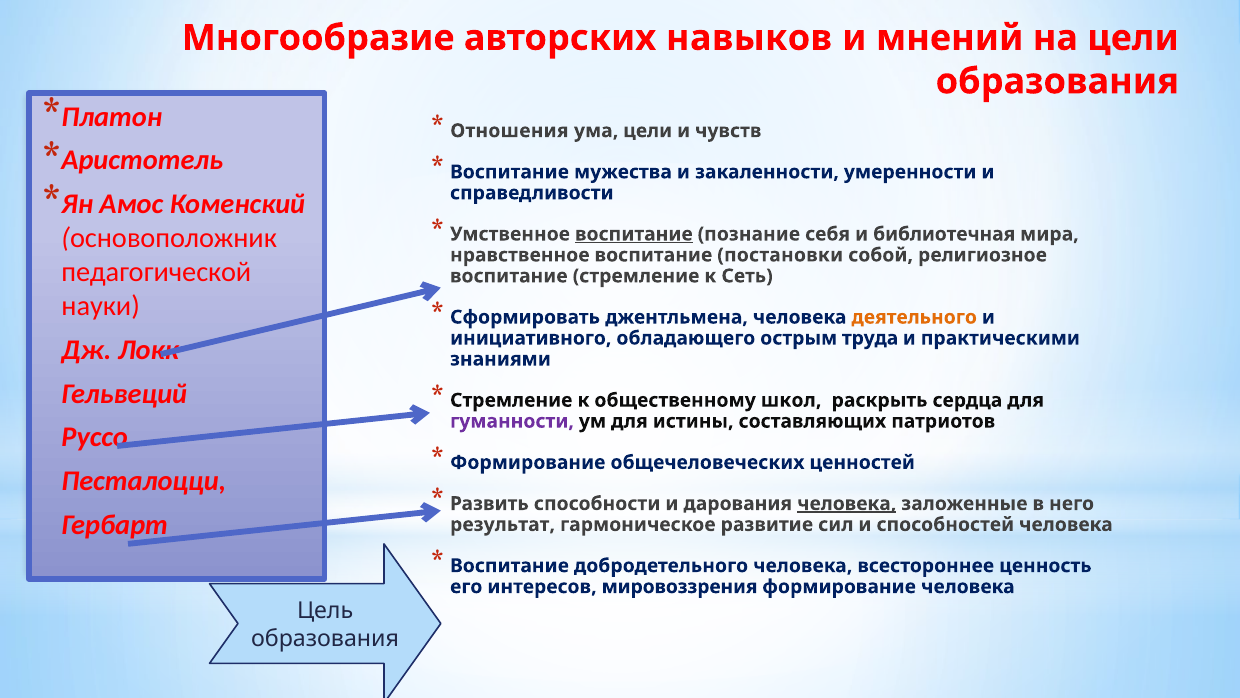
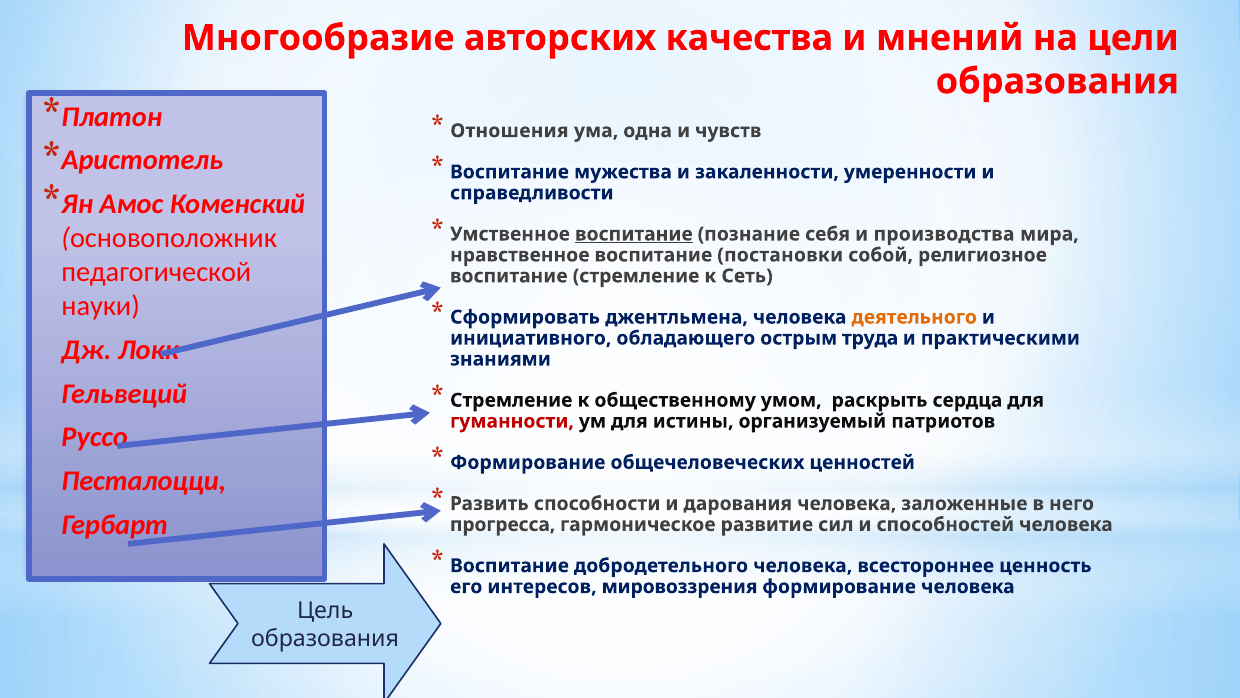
навыков: навыков -> качества (749, 38)
ума цели: цели -> одна (648, 131)
библиотечная: библиотечная -> производства (944, 234)
школ: школ -> умом (791, 400)
гуманности colour: purple -> red (512, 421)
составляющих: составляющих -> организуемый (812, 421)
человека underline: present -> none (847, 503)
результат: результат -> прогресса (503, 524)
